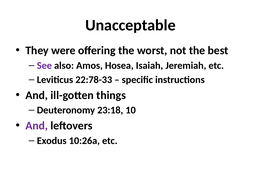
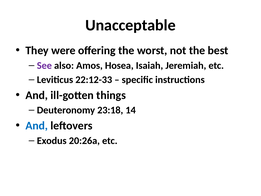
22:78-33: 22:78-33 -> 22:12-33 (94, 80)
10: 10 -> 14 (131, 110)
And colour: purple -> blue (37, 126)
10:26a: 10:26a -> 20:26a (84, 140)
